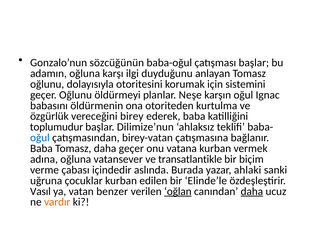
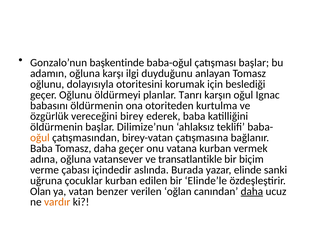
sözcüğünün: sözcüğünün -> başkentinde (117, 63)
sistemini: sistemini -> beslediği (245, 84)
Neşe: Neşe -> Tanrı (190, 95)
toplumudur: toplumudur -> öldürmenin (56, 127)
oğul colour: blue -> orange (40, 138)
ahlaki: ahlaki -> elinde (248, 170)
Vasıl: Vasıl -> Olan (40, 191)
oğlan underline: present -> none (178, 191)
